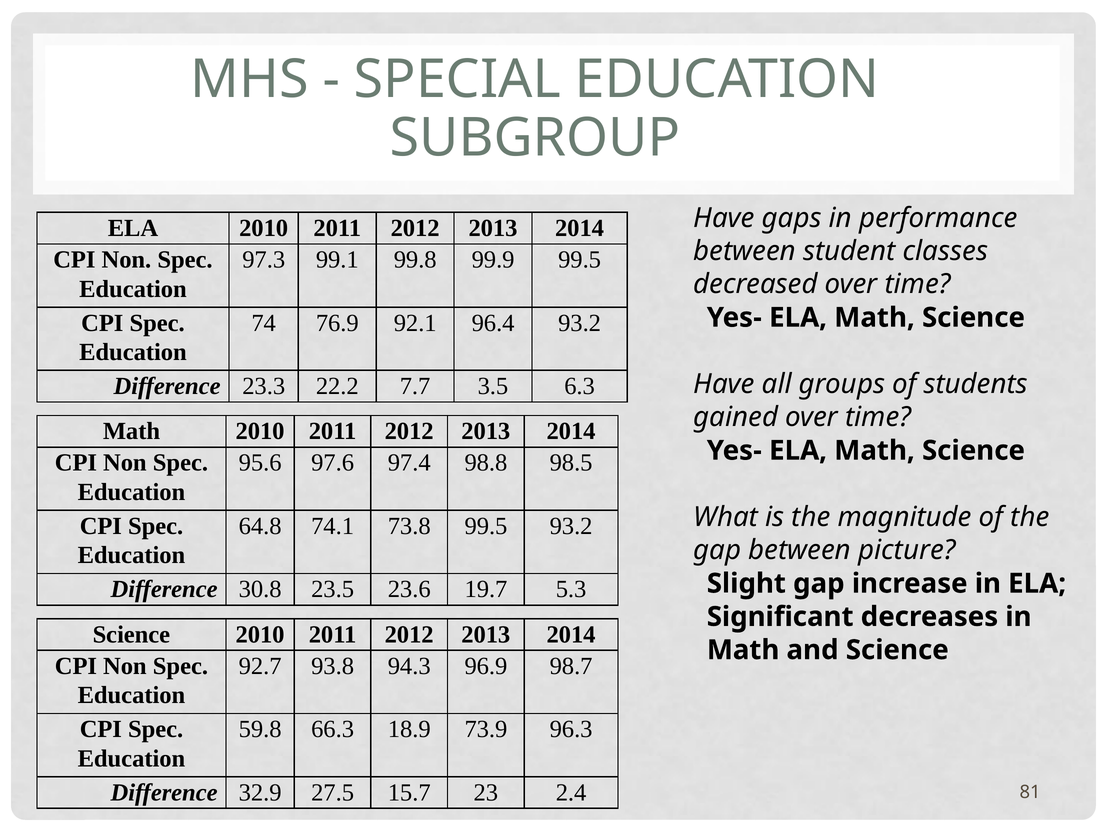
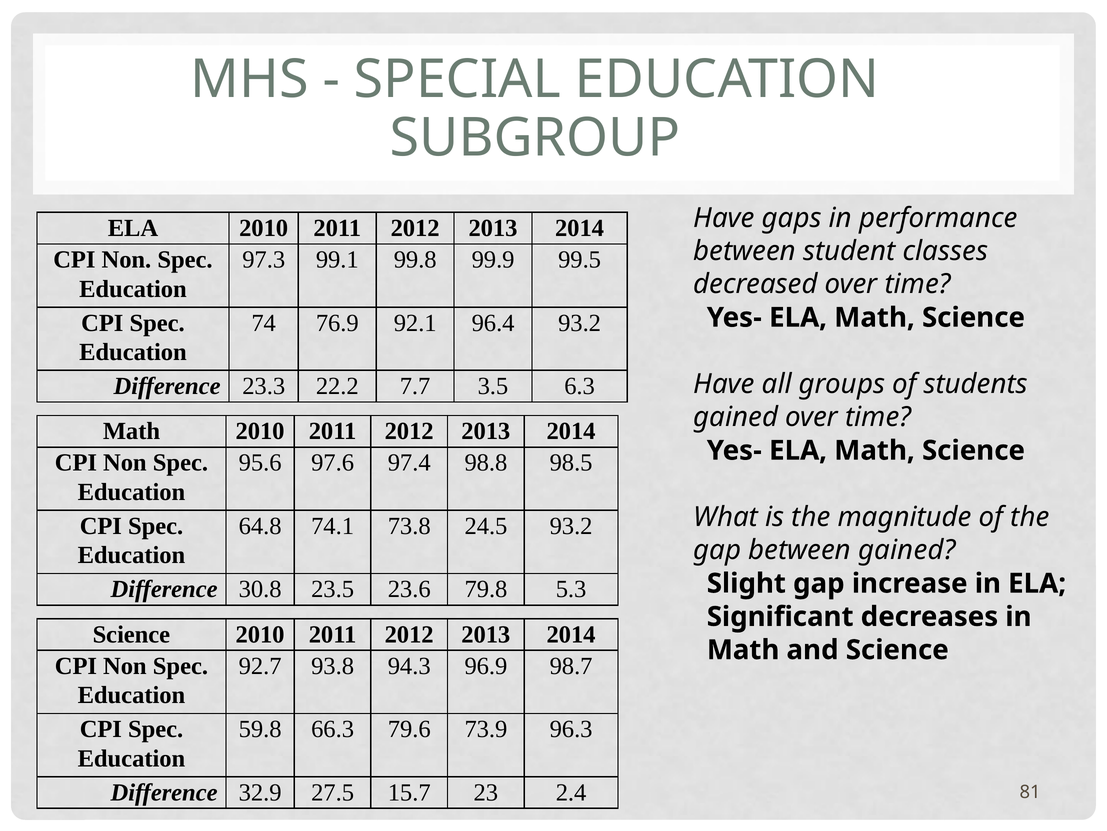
73.8 99.5: 99.5 -> 24.5 (486, 526)
between picture: picture -> gained (907, 550)
19.7: 19.7 -> 79.8 (486, 589)
18.9: 18.9 -> 79.6 (409, 729)
